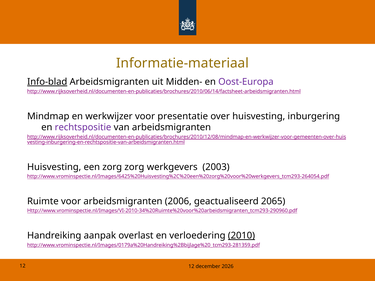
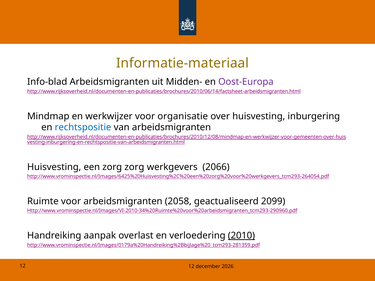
Info-blad underline: present -> none (47, 82)
presentatie: presentatie -> organisatie (183, 116)
rechtspositie colour: purple -> blue (83, 128)
2003: 2003 -> 2066 (216, 167)
2006: 2006 -> 2058 (178, 201)
2065: 2065 -> 2099 (273, 201)
